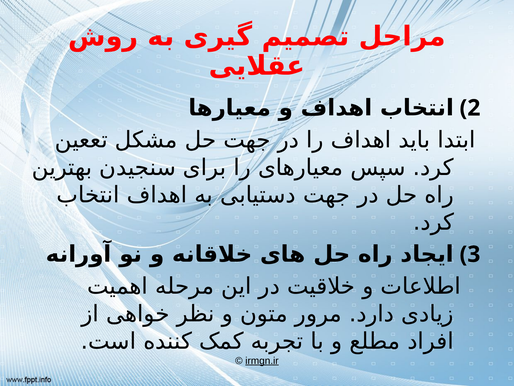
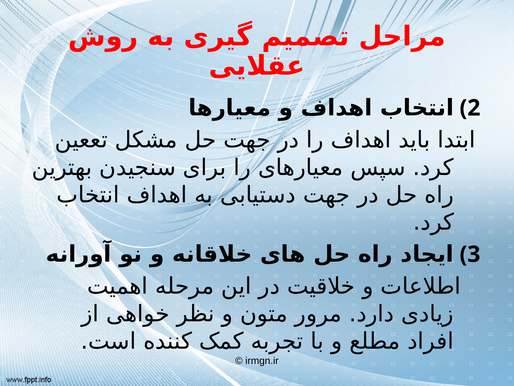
irmgn.ir underline: present -> none (262, 360)
